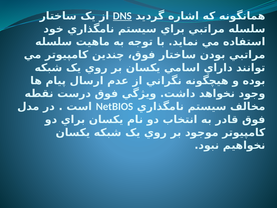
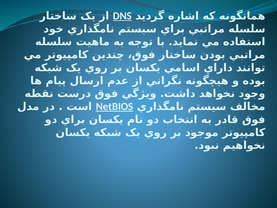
NetBIOS underline: none -> present (115, 106)
